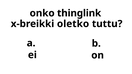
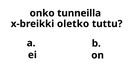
thinglink: thinglink -> tunneilla (79, 13)
